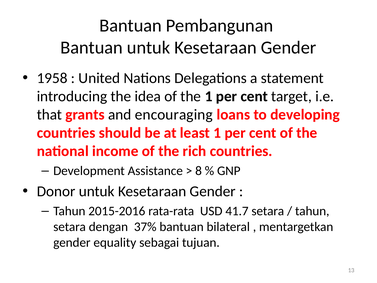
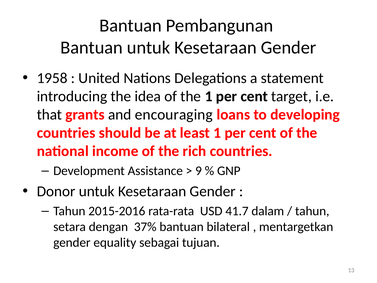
8: 8 -> 9 (199, 171)
41.7 setara: setara -> dalam (268, 211)
